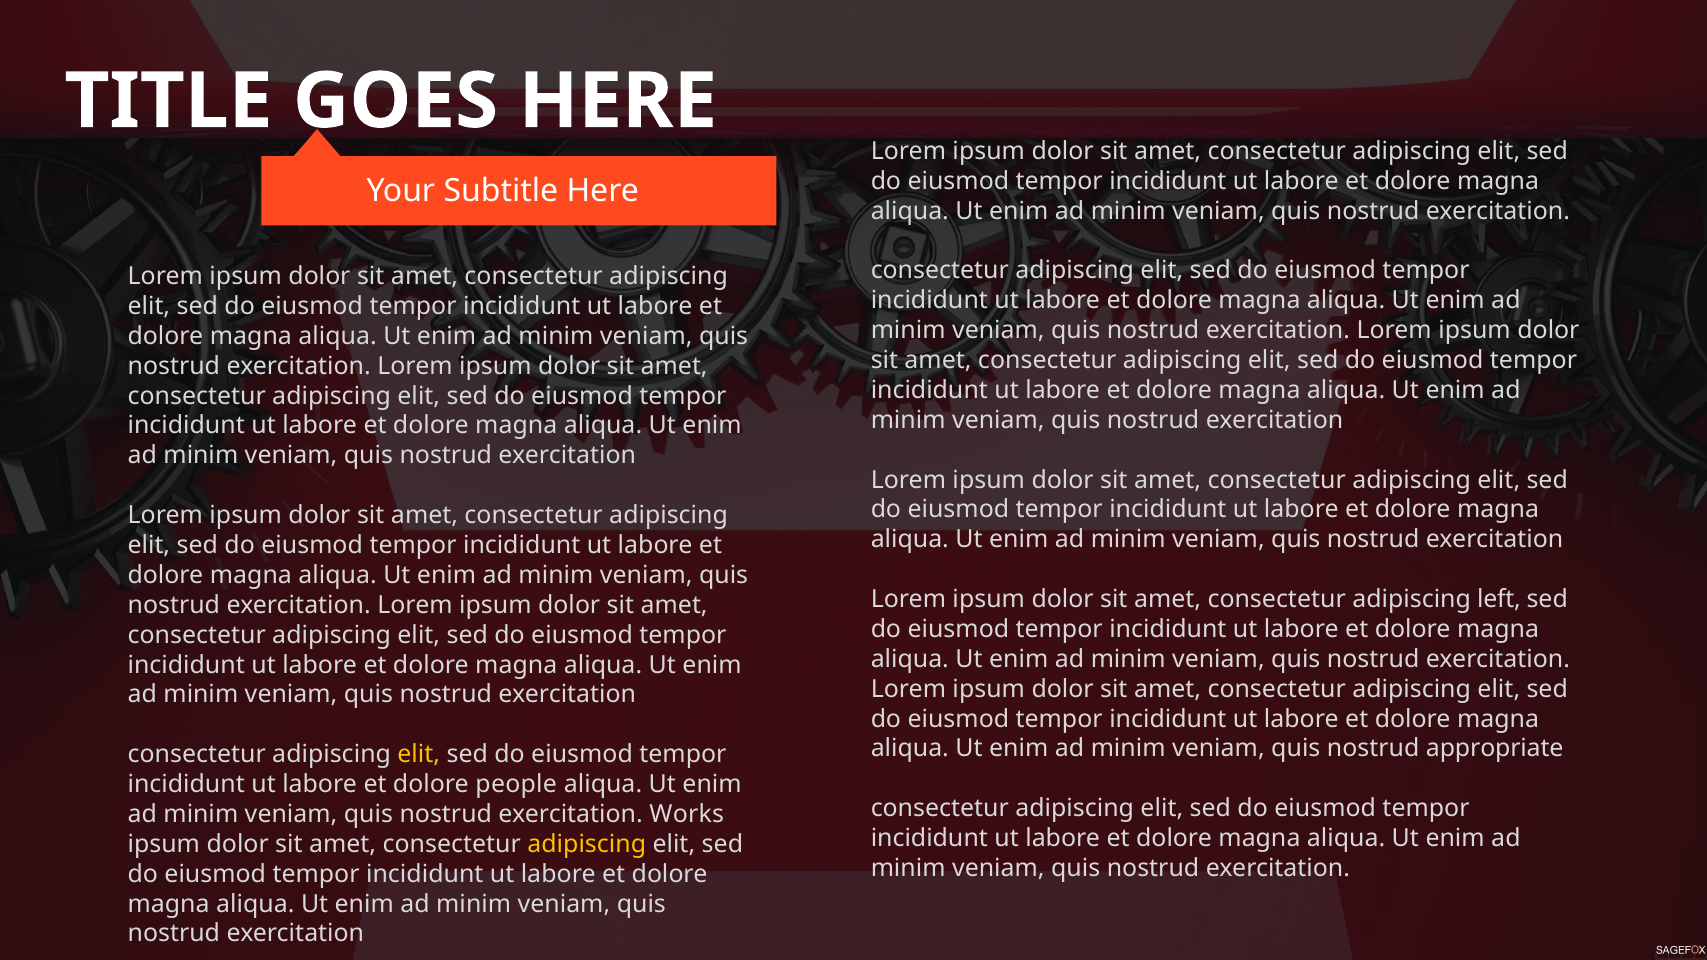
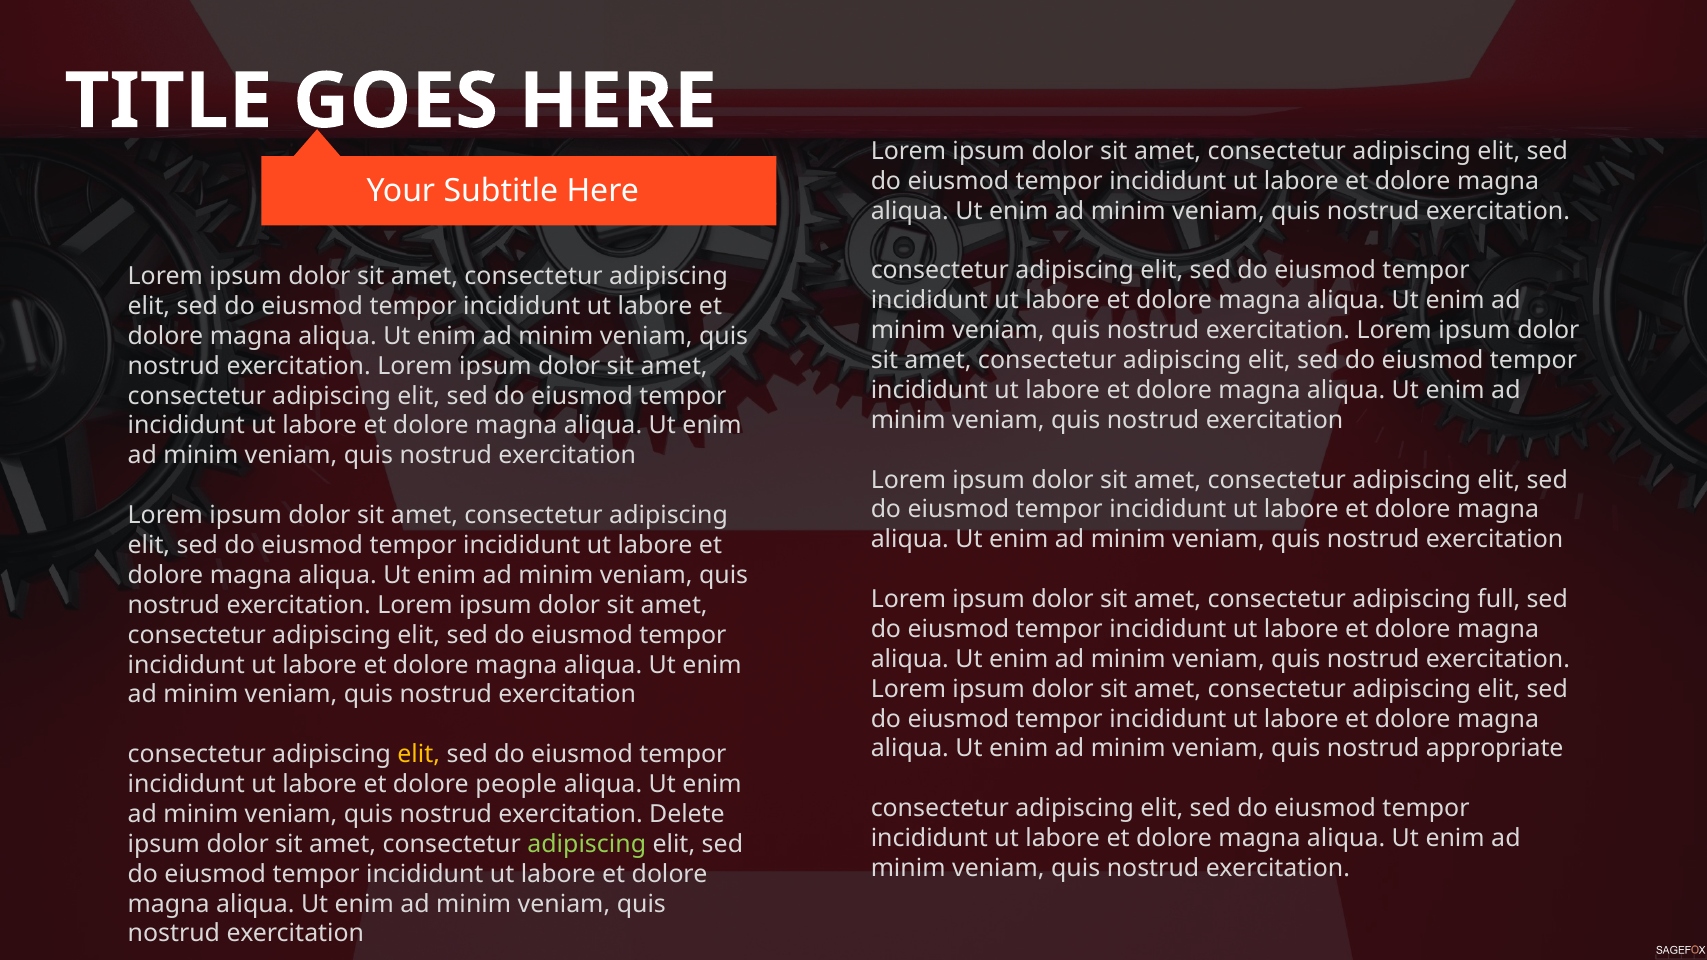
left: left -> full (1499, 599)
Works: Works -> Delete (687, 814)
adipiscing colour: yellow -> light green (587, 844)
